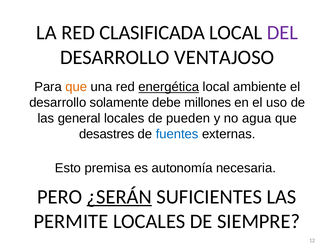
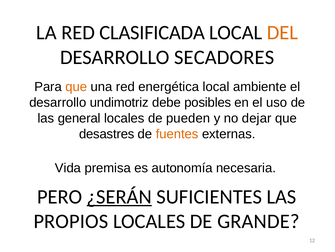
DEL colour: purple -> orange (282, 33)
VENTAJOSO: VENTAJOSO -> SECADORES (224, 57)
energética underline: present -> none (169, 87)
solamente: solamente -> undimotriz (119, 102)
millones: millones -> posibles (208, 102)
agua: agua -> dejar (257, 118)
fuentes colour: blue -> orange (177, 134)
Esto: Esto -> Vida (68, 167)
PERMITE: PERMITE -> PROPIOS (71, 221)
SIEMPRE: SIEMPRE -> GRANDE (258, 221)
